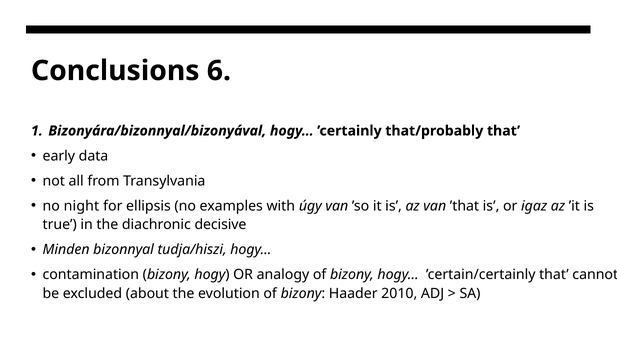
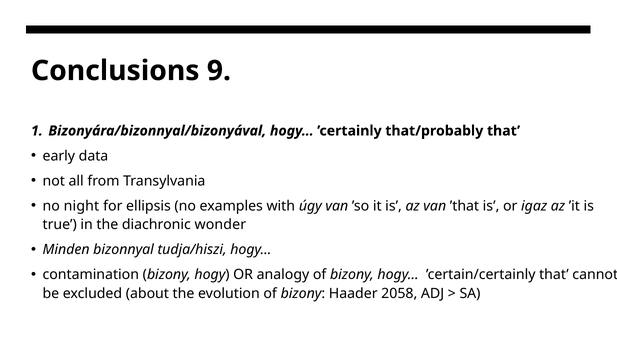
6: 6 -> 9 (219, 71)
decisive: decisive -> wonder (220, 225)
2010: 2010 -> 2058 (399, 293)
